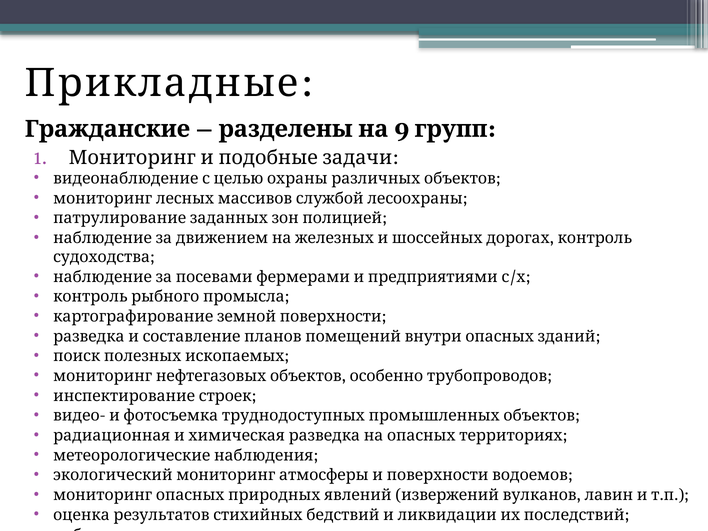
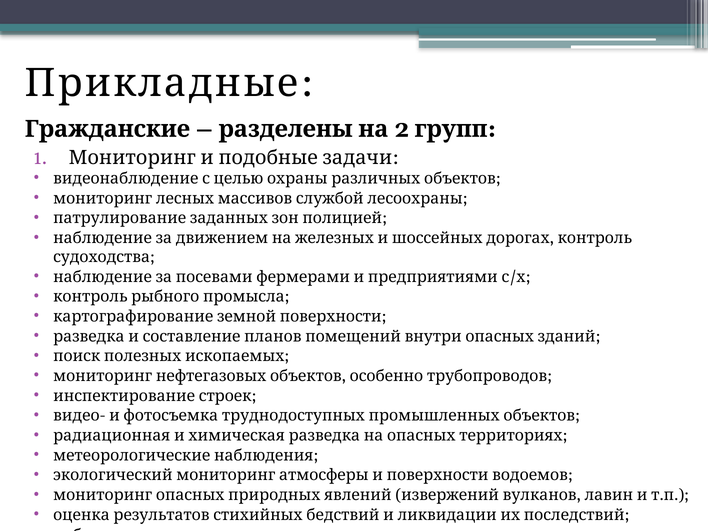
9: 9 -> 2 (402, 129)
